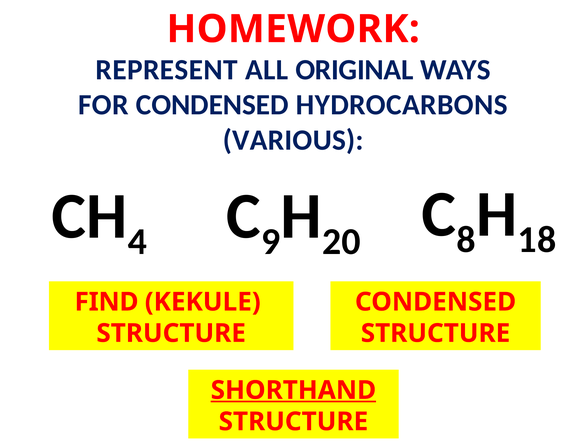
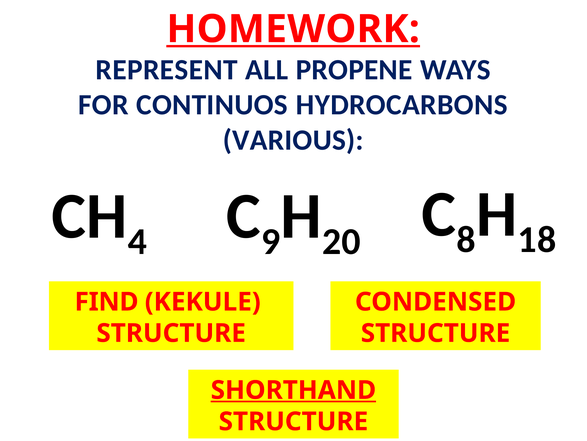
HOMEWORK underline: none -> present (293, 29)
ORIGINAL: ORIGINAL -> PROPENE (354, 70)
FOR CONDENSED: CONDENSED -> CONTINUOS (212, 105)
